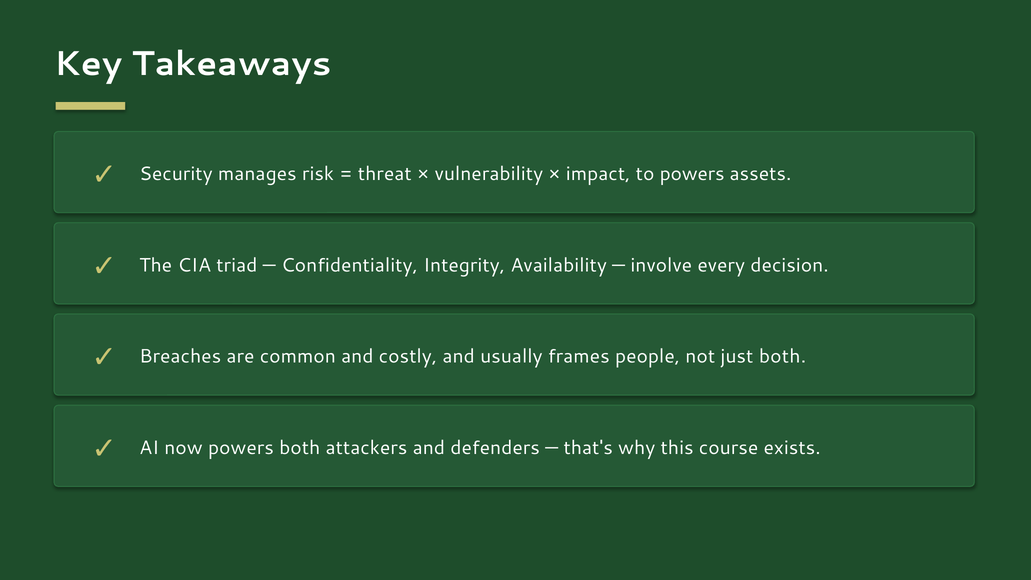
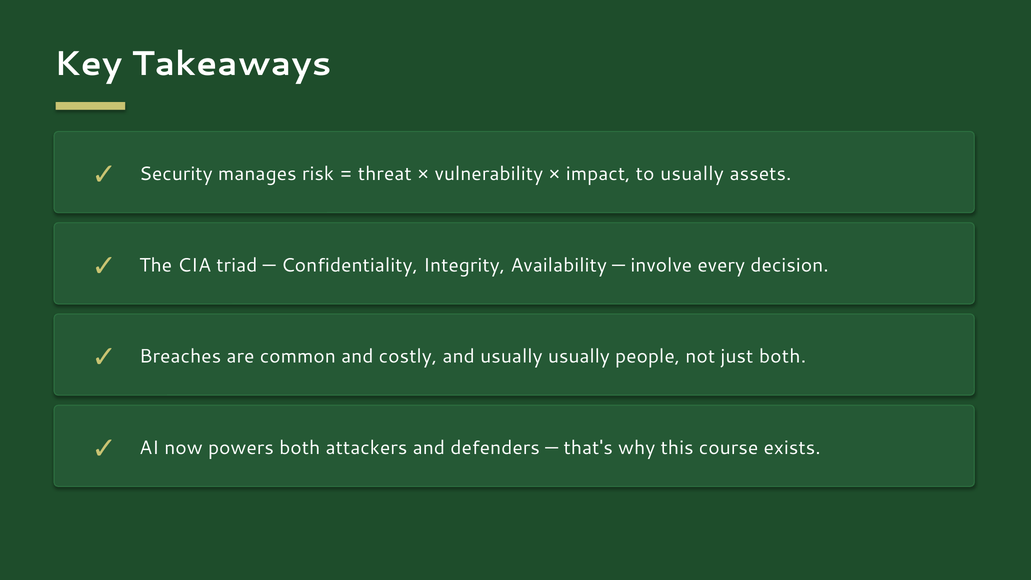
to powers: powers -> usually (692, 174)
usually frames: frames -> usually (579, 356)
